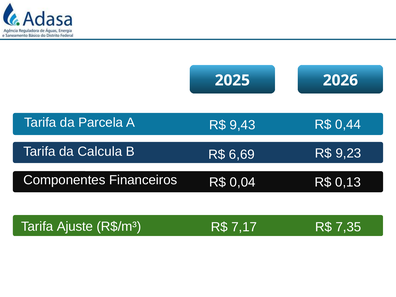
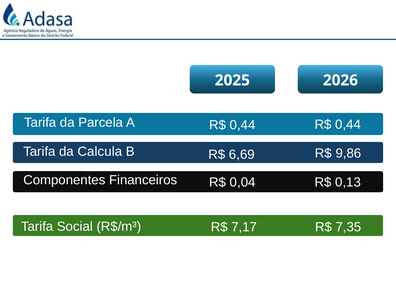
9,43: 9,43 -> 0,44 (243, 125)
9,23: 9,23 -> 9,86 (348, 153)
Ajuste: Ajuste -> Social (75, 226)
